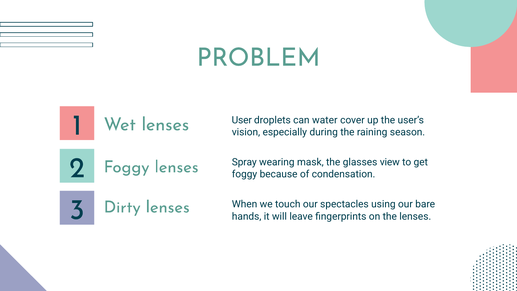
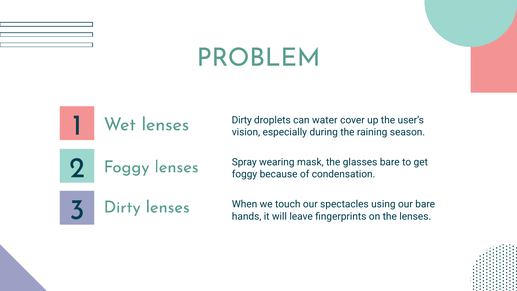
User: User -> Dirty (242, 120)
glasses view: view -> bare (390, 162)
